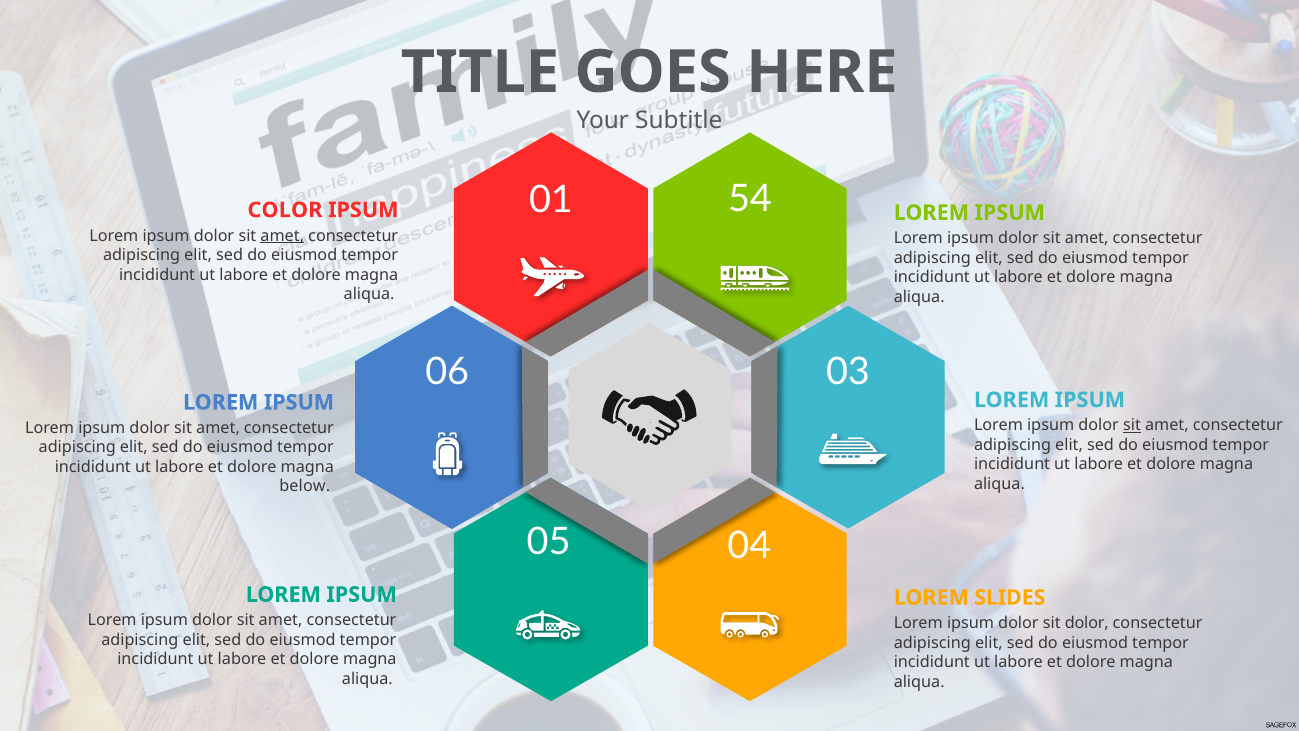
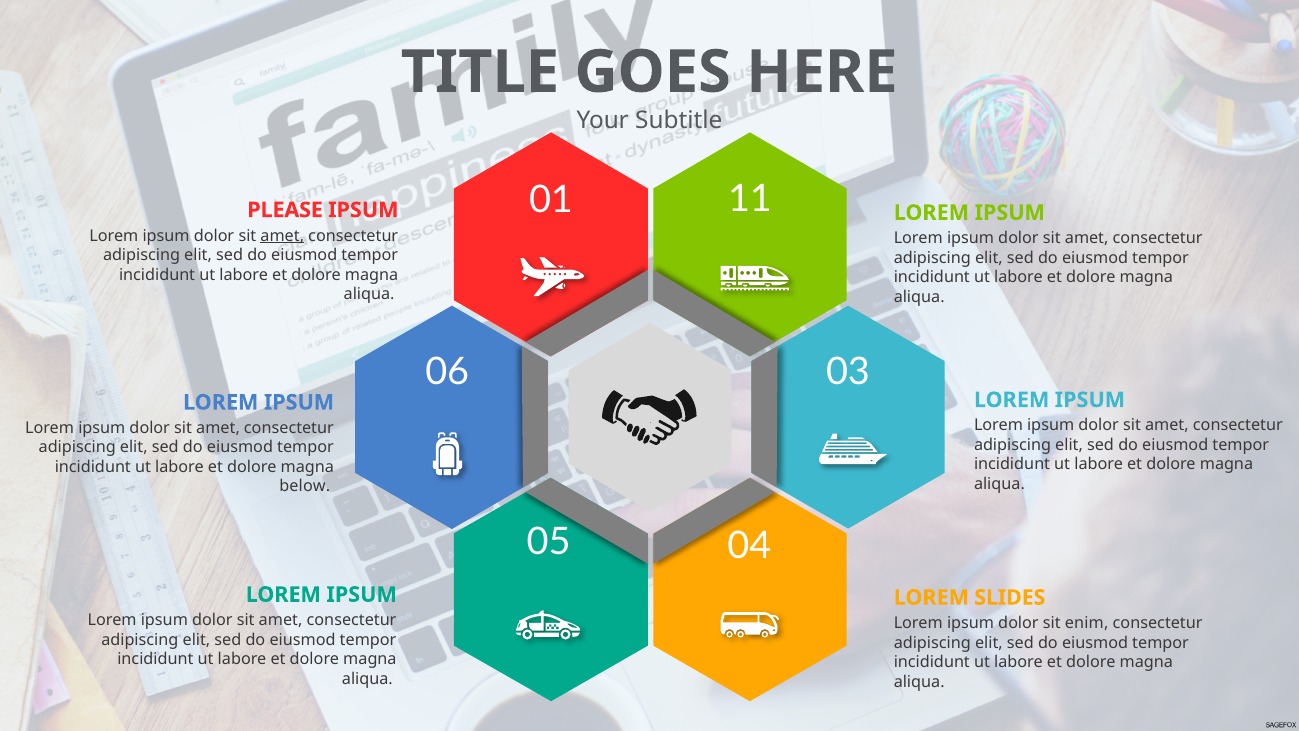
54: 54 -> 11 (750, 199)
COLOR: COLOR -> PLEASE (285, 210)
sit underline: present -> none (1132, 425)
sit dolor: dolor -> enim (1087, 623)
